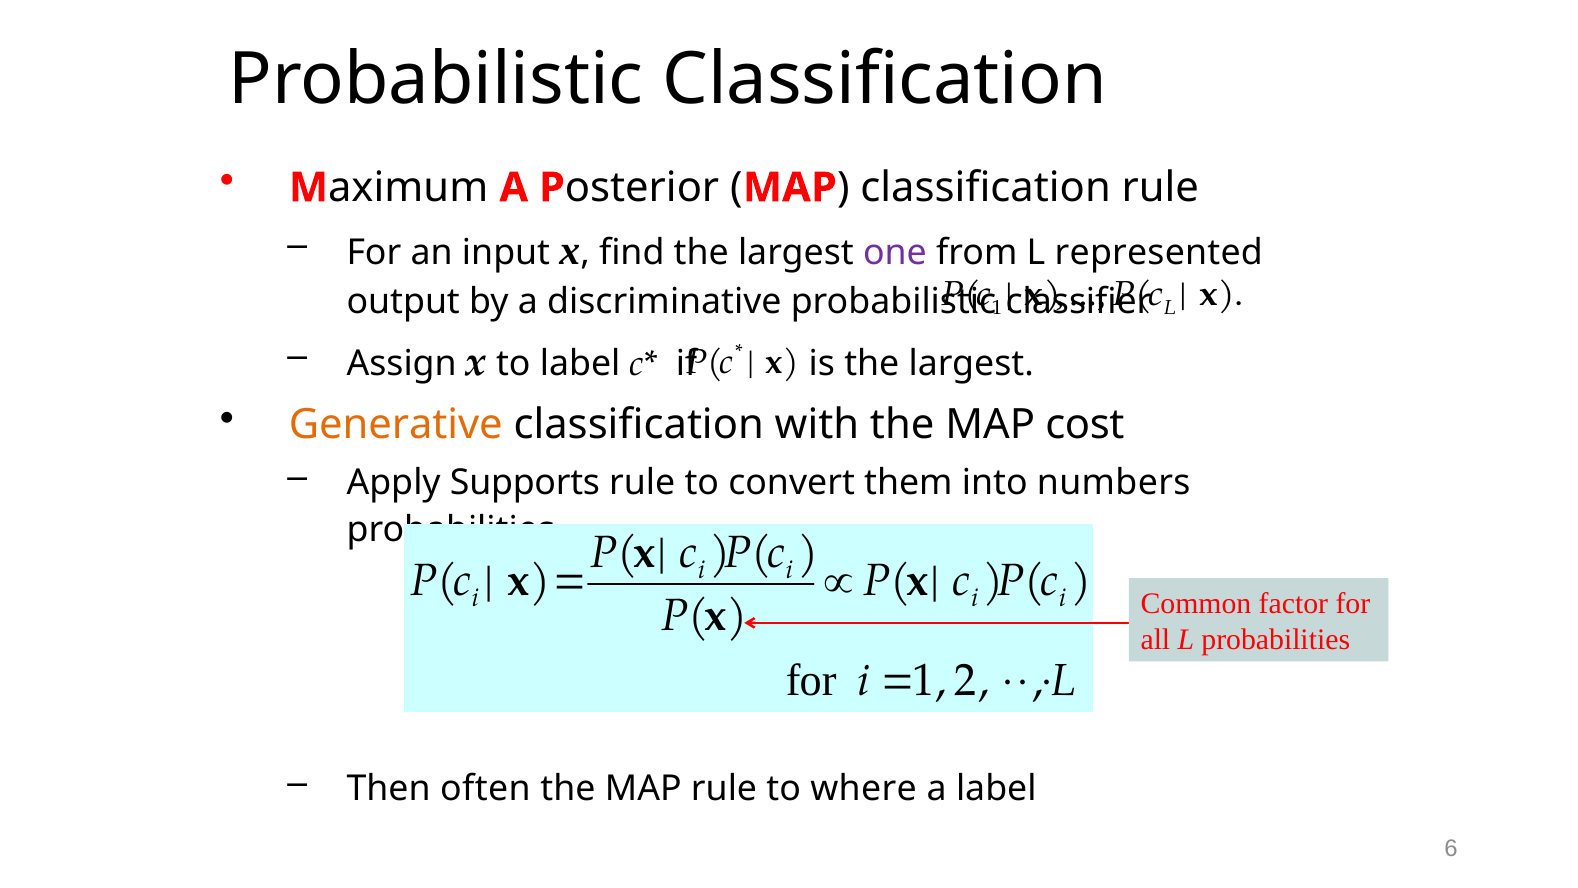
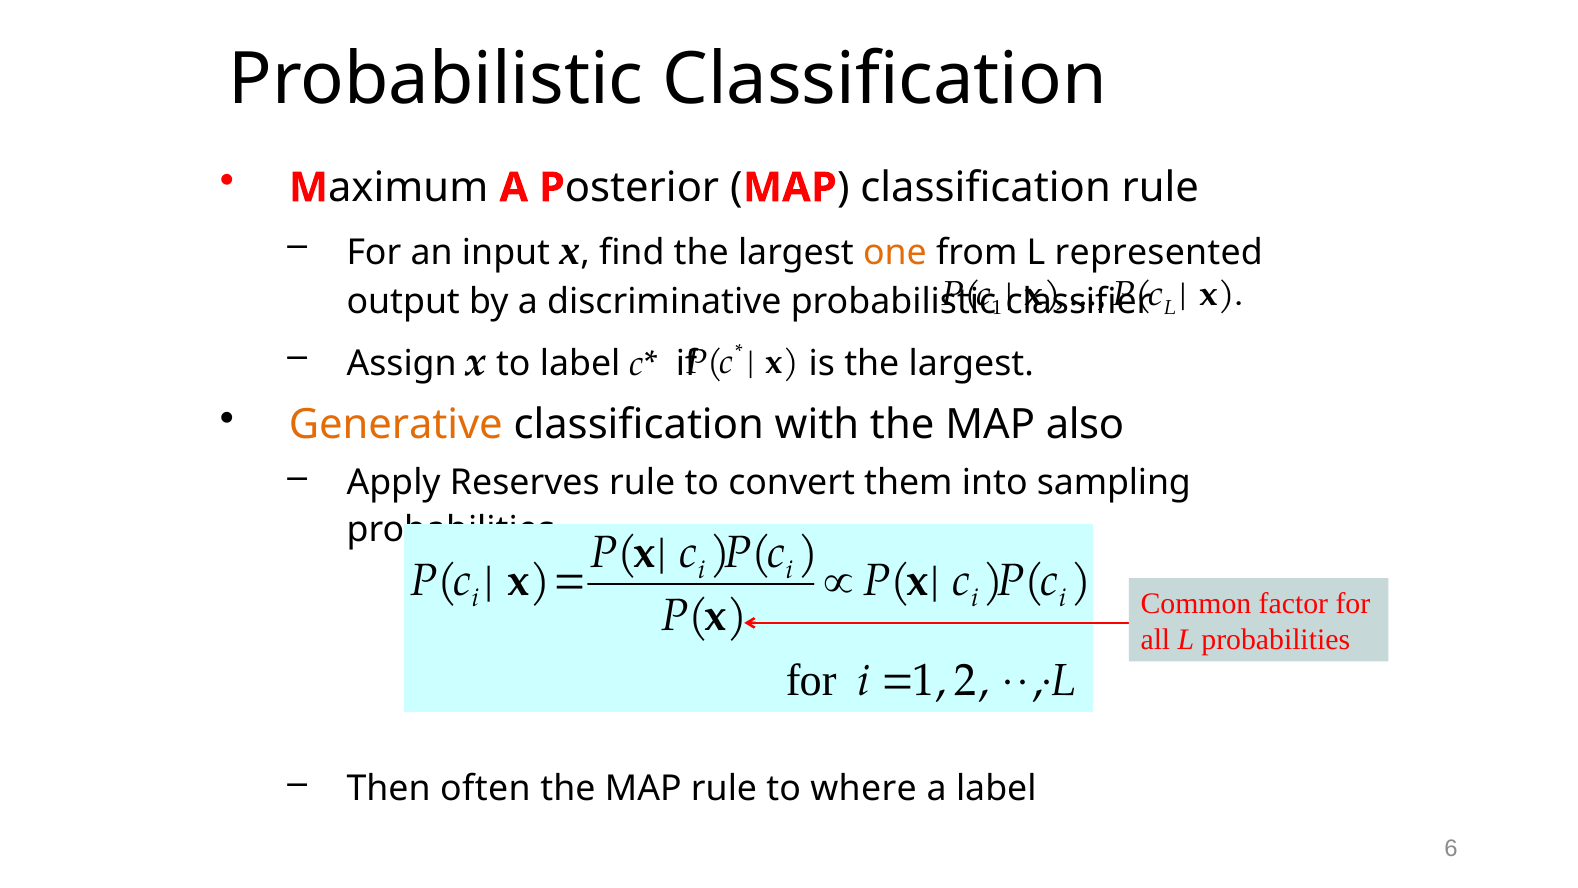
one colour: purple -> orange (895, 253)
cost: cost -> also (1085, 425)
Supports: Supports -> Reserves (525, 482)
numbers: numbers -> sampling (1114, 482)
